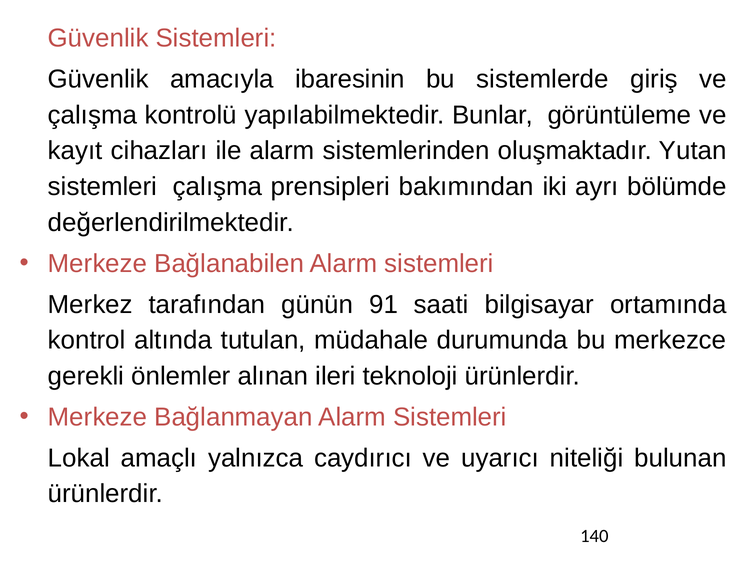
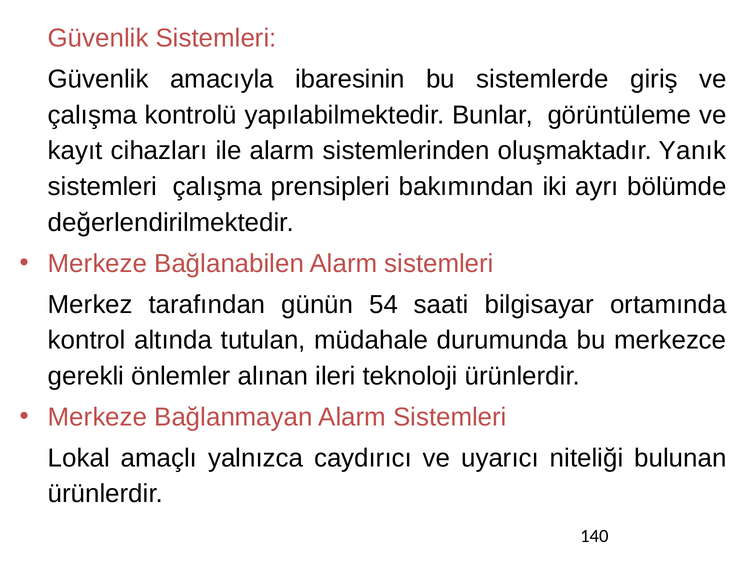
Yutan: Yutan -> Yanık (693, 151)
91: 91 -> 54 (384, 304)
